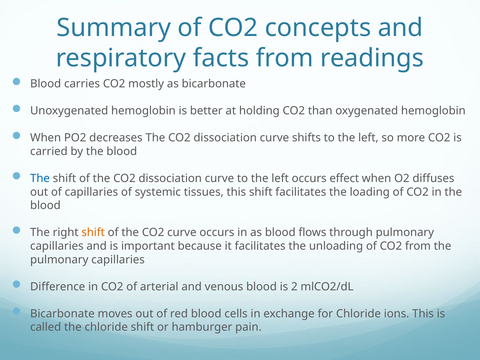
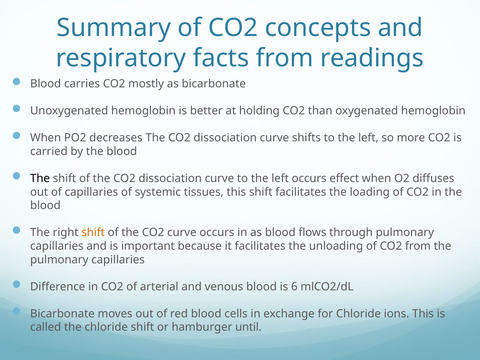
The colour: blue -> black (40, 178)
2: 2 -> 6 (294, 287)
pain: pain -> until (248, 327)
